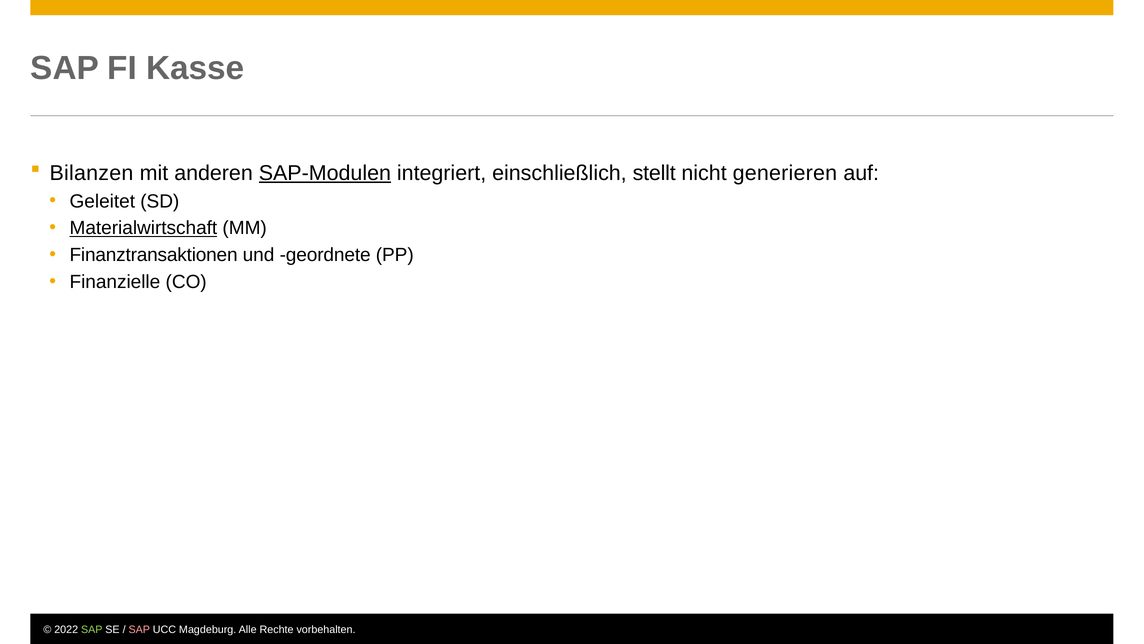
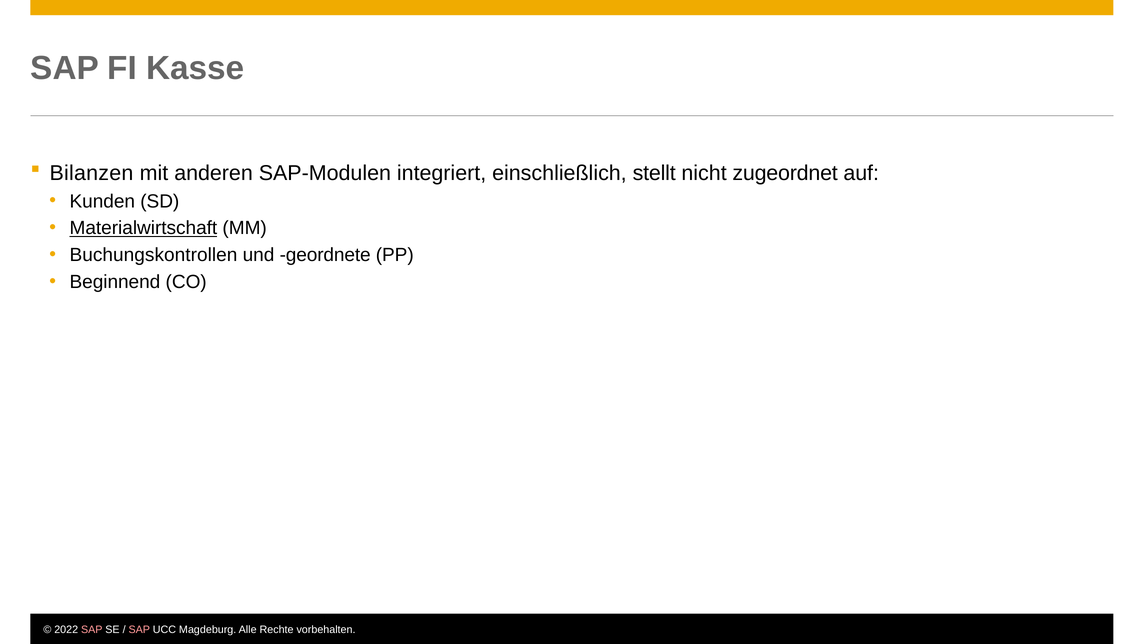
SAP-Modulen underline: present -> none (325, 173)
generieren: generieren -> zugeordnet (785, 173)
Geleitet: Geleitet -> Kunden (102, 201)
Finanztransaktionen: Finanztransaktionen -> Buchungskontrollen (153, 255)
Finanzielle: Finanzielle -> Beginnend (115, 282)
SAP colour: light green -> pink (92, 629)
